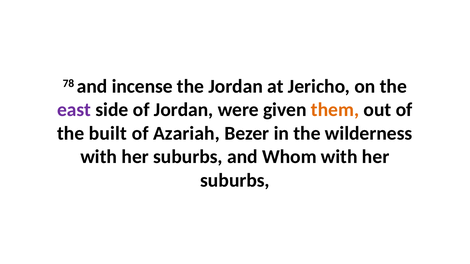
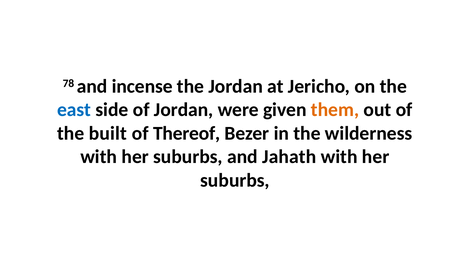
east colour: purple -> blue (74, 110)
Azariah: Azariah -> Thereof (187, 134)
Whom: Whom -> Jahath (289, 157)
